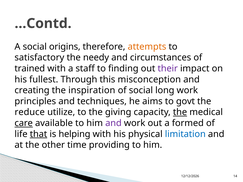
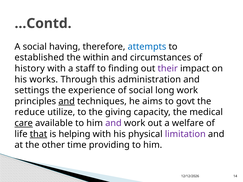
origins: origins -> having (65, 47)
attempts colour: orange -> blue (147, 47)
satisfactory: satisfactory -> established (39, 58)
needy: needy -> within (96, 58)
trained: trained -> history (30, 69)
fullest: fullest -> works (44, 80)
misconception: misconception -> administration (149, 80)
creating: creating -> settings (32, 90)
inspiration: inspiration -> experience (92, 90)
and underline: none -> present (67, 101)
the underline: present -> none (180, 112)
formed: formed -> welfare (188, 123)
limitation colour: blue -> purple (185, 134)
